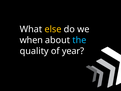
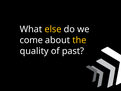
when: when -> come (31, 40)
the colour: light blue -> yellow (79, 40)
year: year -> past (73, 51)
